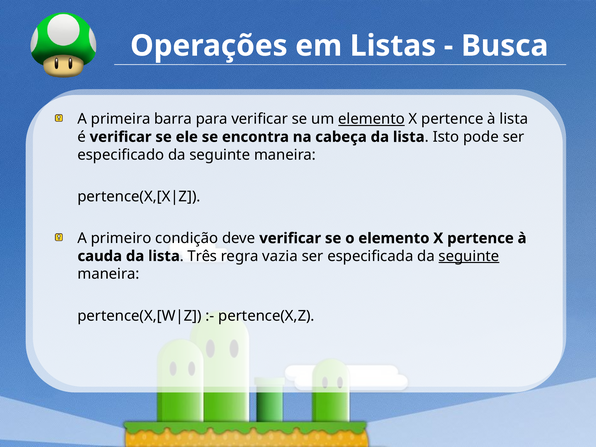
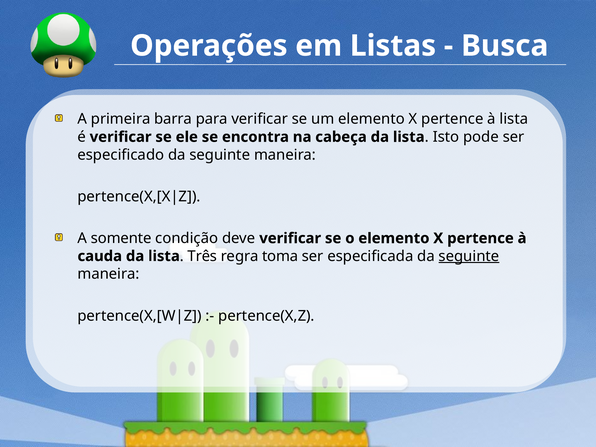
elemento underline: present -> none (371, 119)
primeiro: primeiro -> somente (121, 238)
vazia: vazia -> toma (280, 256)
